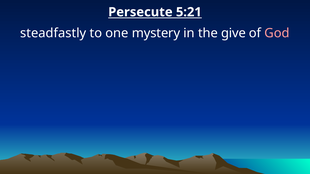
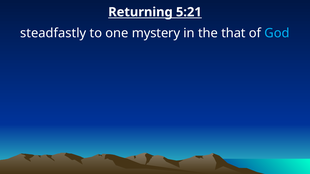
Persecute: Persecute -> Returning (140, 12)
give: give -> that (233, 33)
God colour: pink -> light blue (277, 33)
